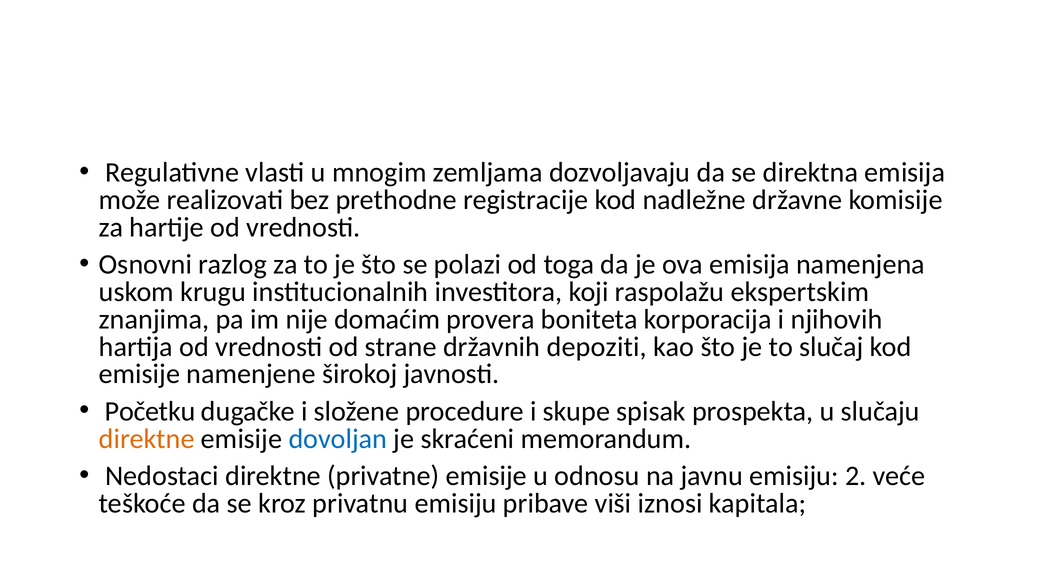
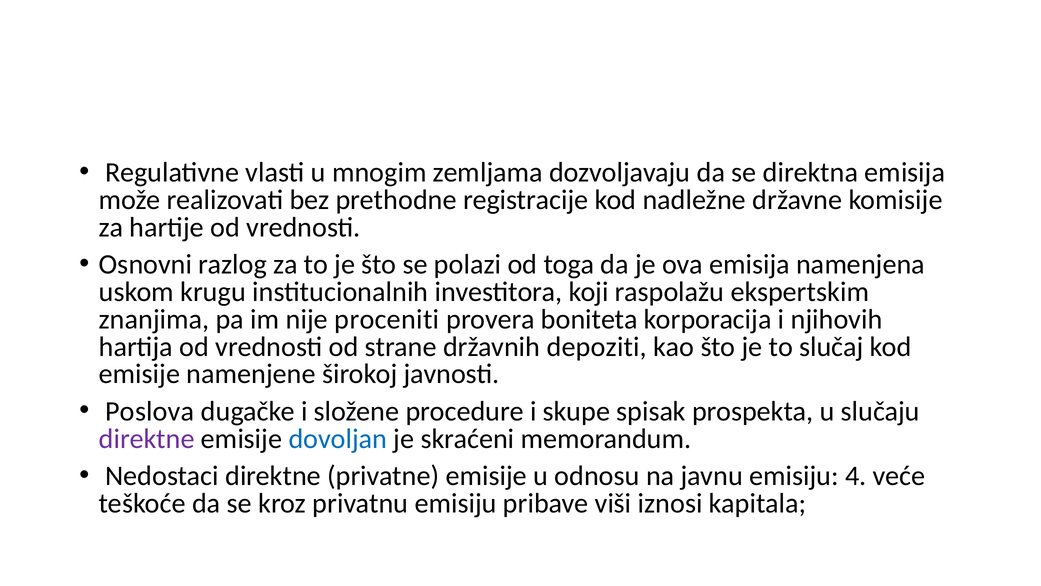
domaćim: domaćim -> proceniti (387, 319)
Početku: Početku -> Poslova (150, 411)
direktne colour: orange -> purple (147, 438)
2: 2 -> 4 (856, 475)
